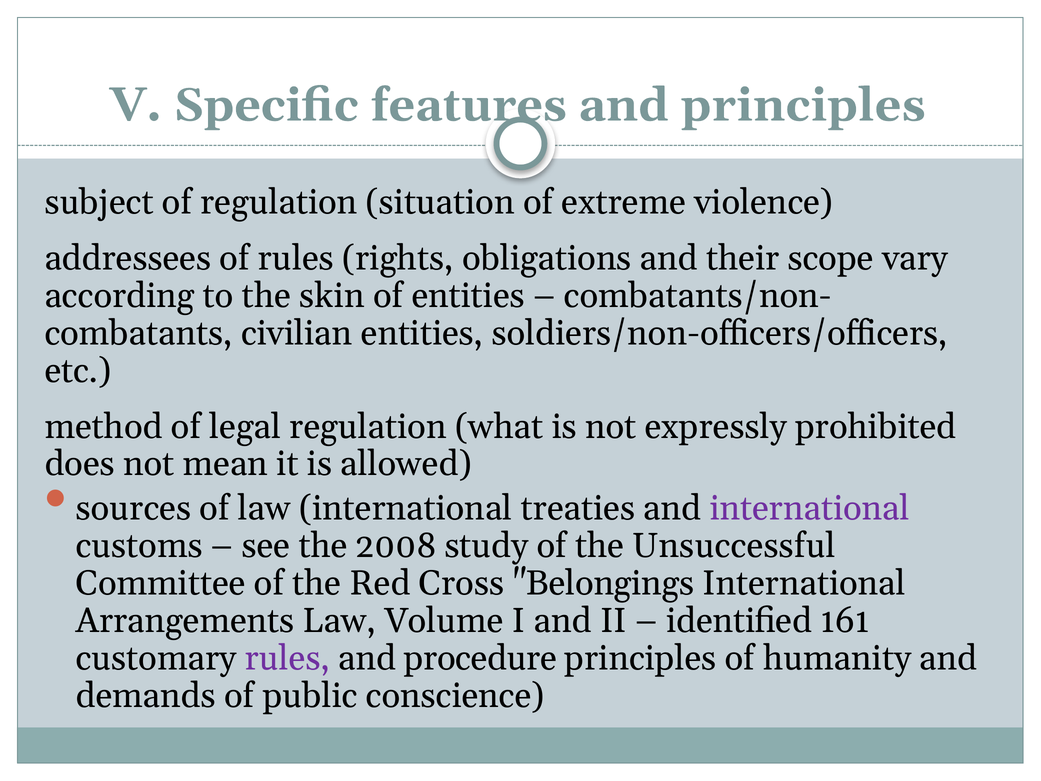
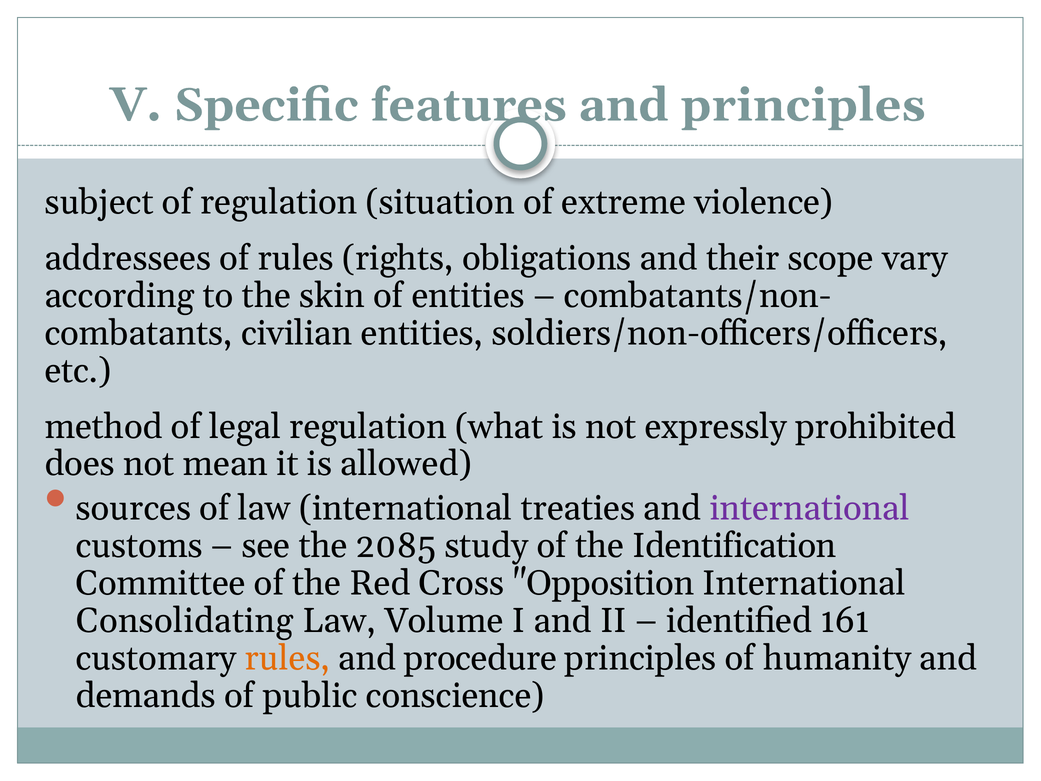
2008: 2008 -> 2085 (396, 546)
Unsuccessful: Unsuccessful -> Identification (734, 546)
Belongings: Belongings -> Opposition (603, 583)
Arrangements: Arrangements -> Consolidating (185, 621)
rules colour: purple -> orange (287, 658)
